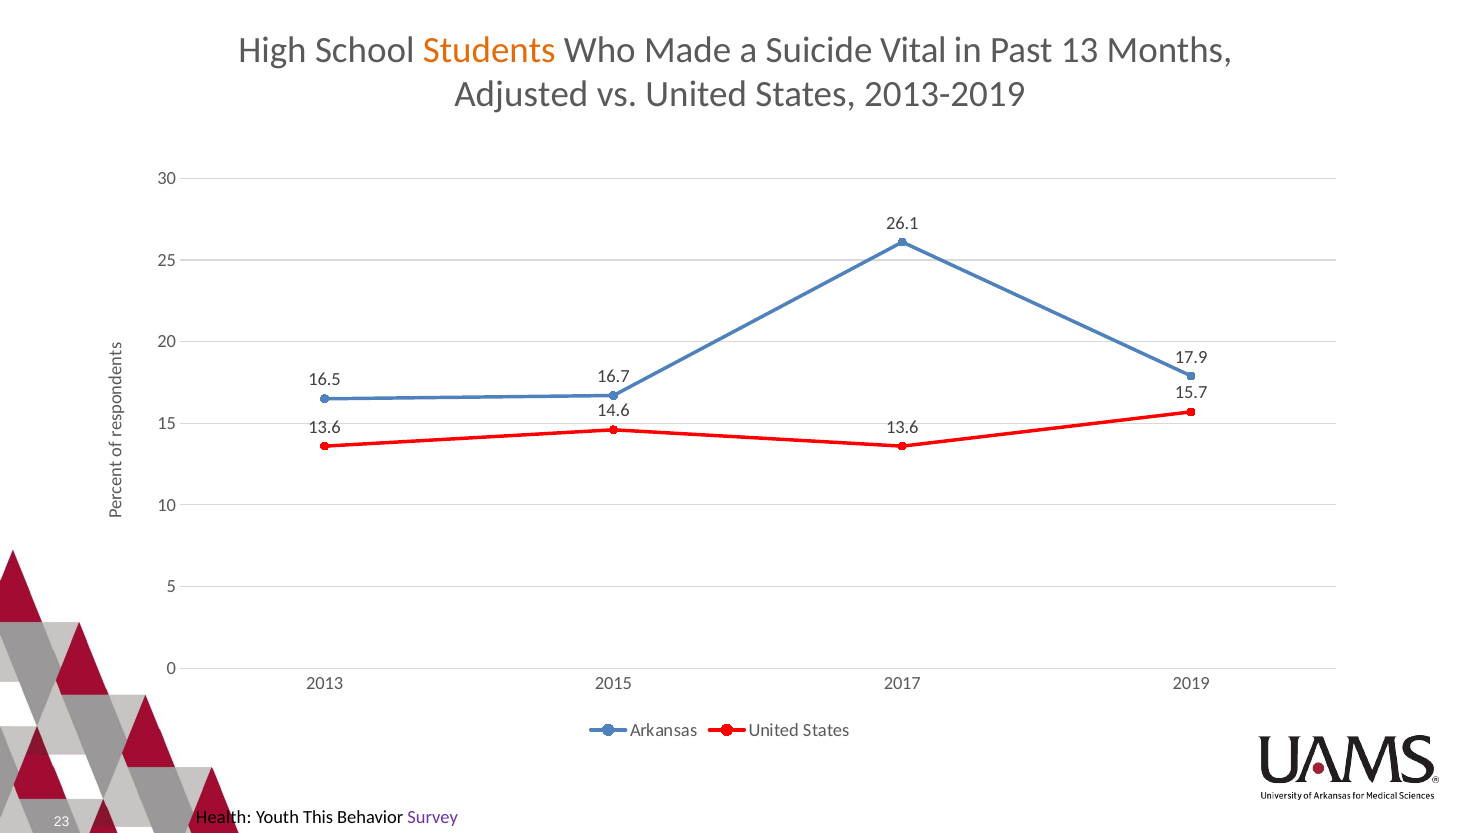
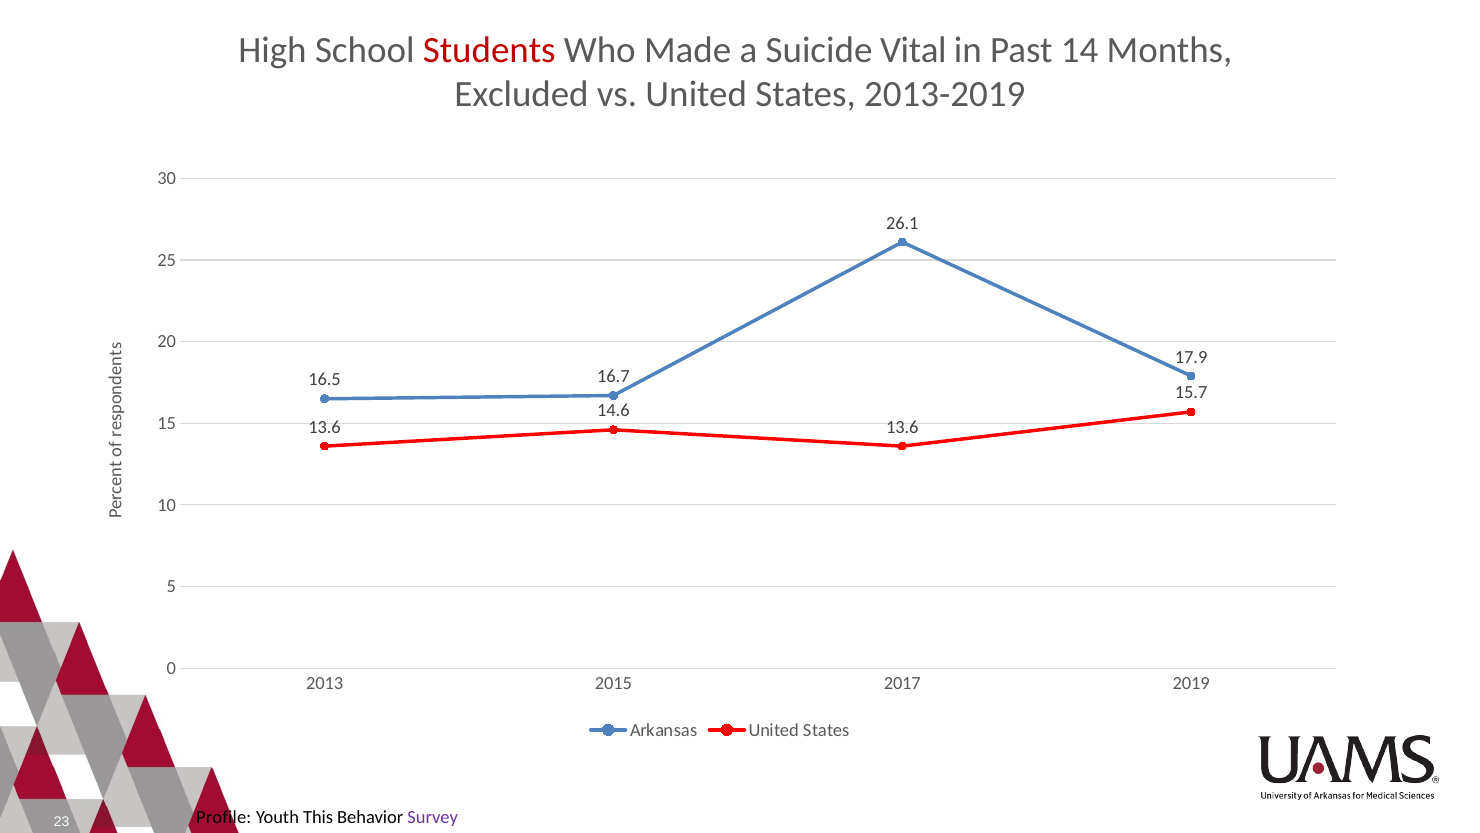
Students colour: orange -> red (489, 50)
13: 13 -> 14 (1080, 50)
Adjusted: Adjusted -> Excluded (521, 94)
Health: Health -> Profile (224, 817)
